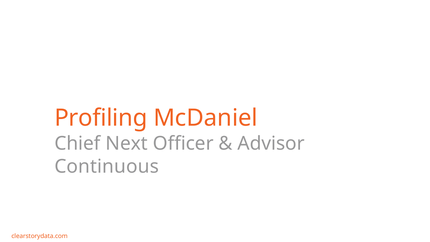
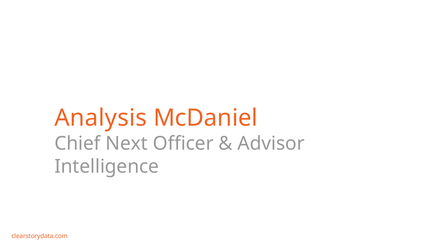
Profiling: Profiling -> Analysis (101, 118)
Continuous: Continuous -> Intelligence (107, 166)
